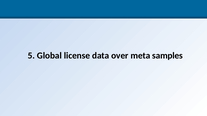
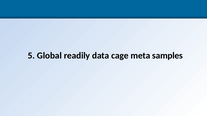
license: license -> readily (77, 56)
over: over -> cage (120, 56)
